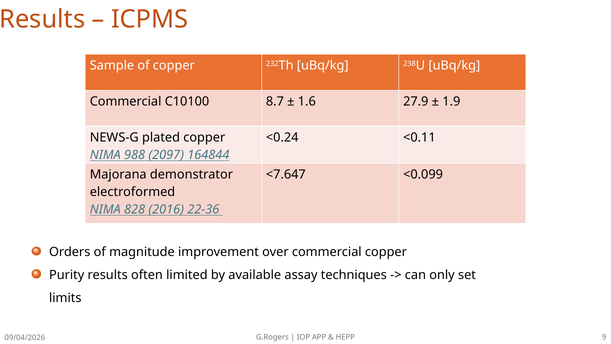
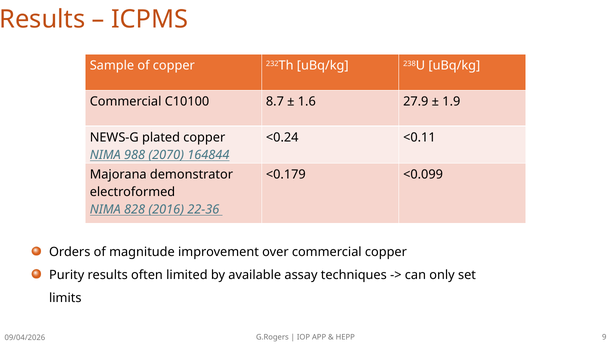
2097: 2097 -> 2070 (166, 155)
<7.647: <7.647 -> <0.179 (286, 175)
